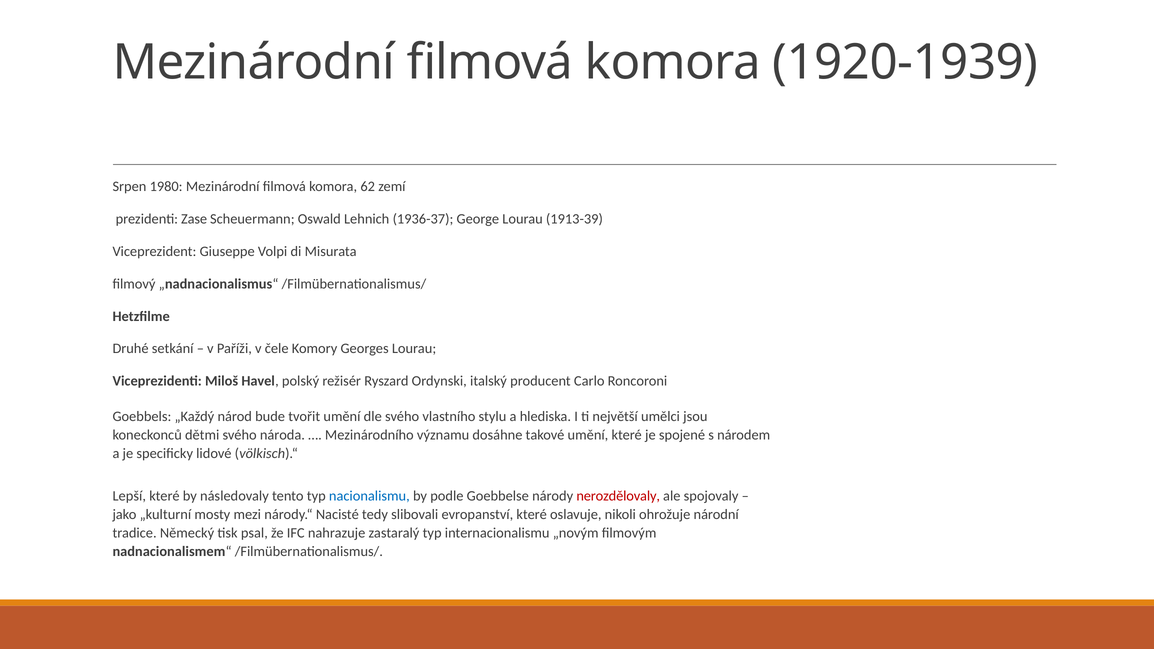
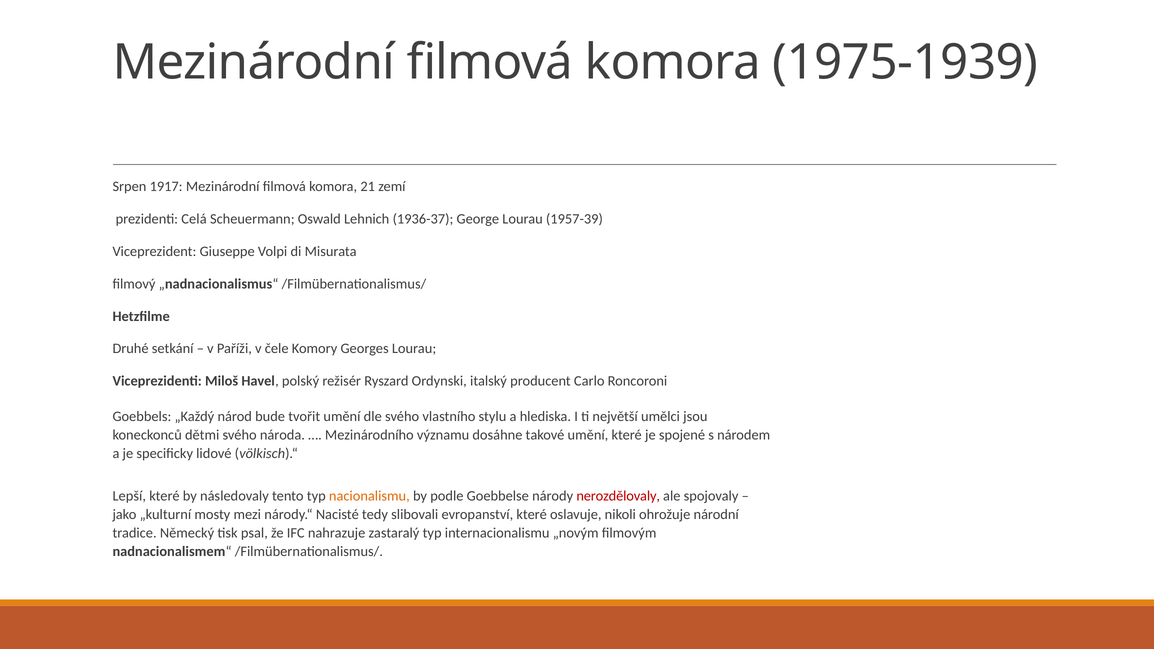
1920-1939: 1920-1939 -> 1975-1939 (905, 63)
1980: 1980 -> 1917 (166, 187)
62: 62 -> 21 (368, 187)
Zase: Zase -> Celá (194, 219)
1913-39: 1913-39 -> 1957-39 (574, 219)
nacionalismu colour: blue -> orange (369, 496)
